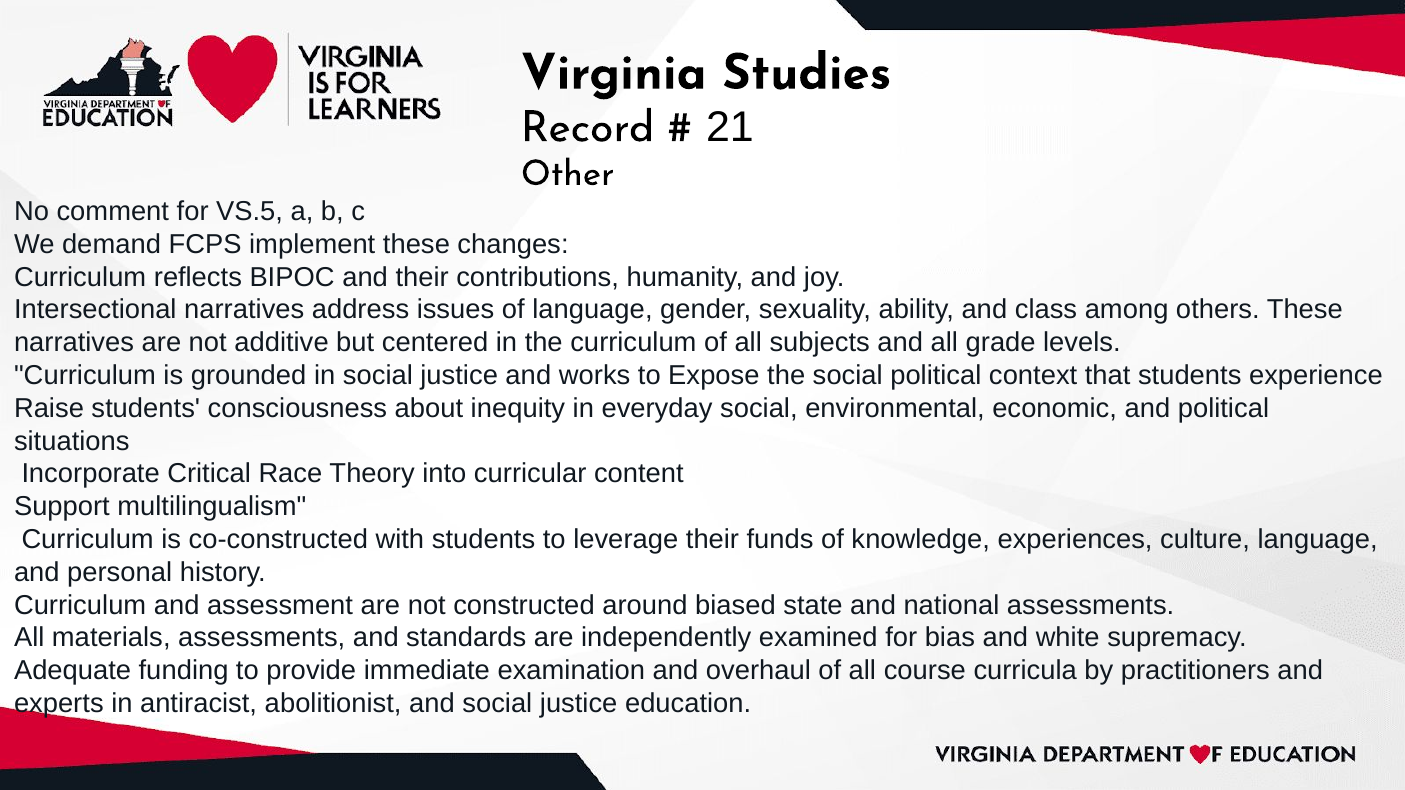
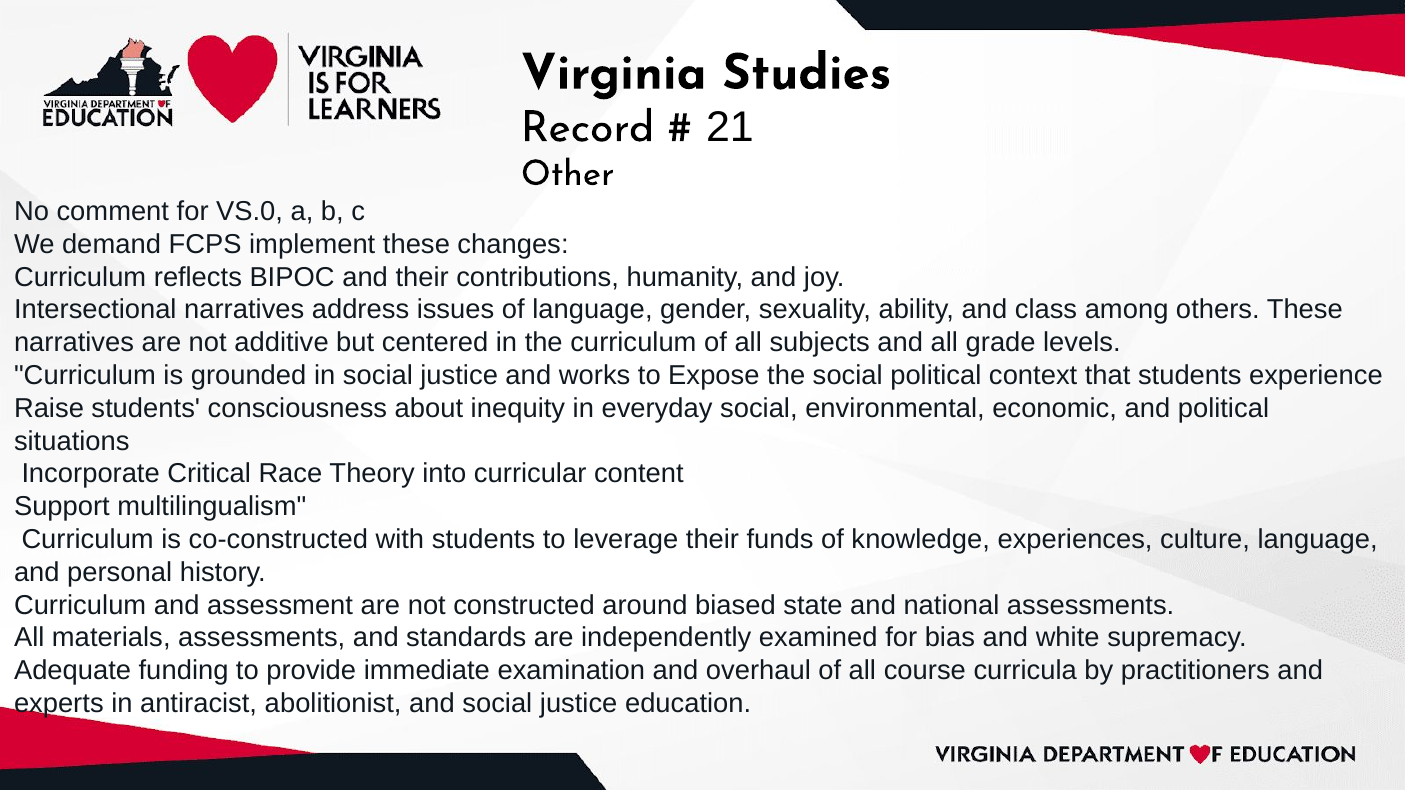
VS.5: VS.5 -> VS.0 (250, 212)
